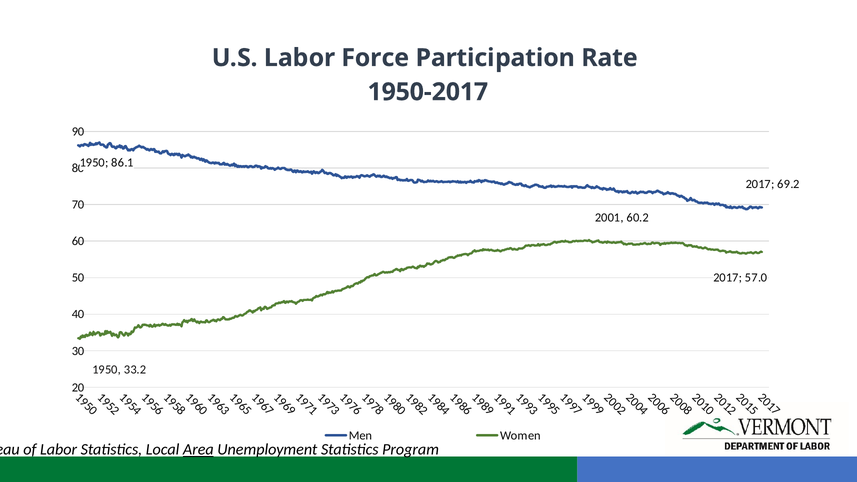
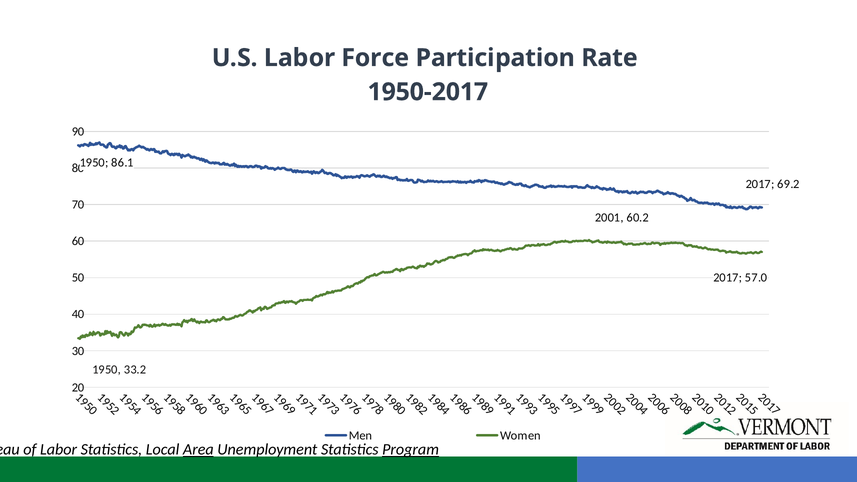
Program underline: none -> present (411, 450)
